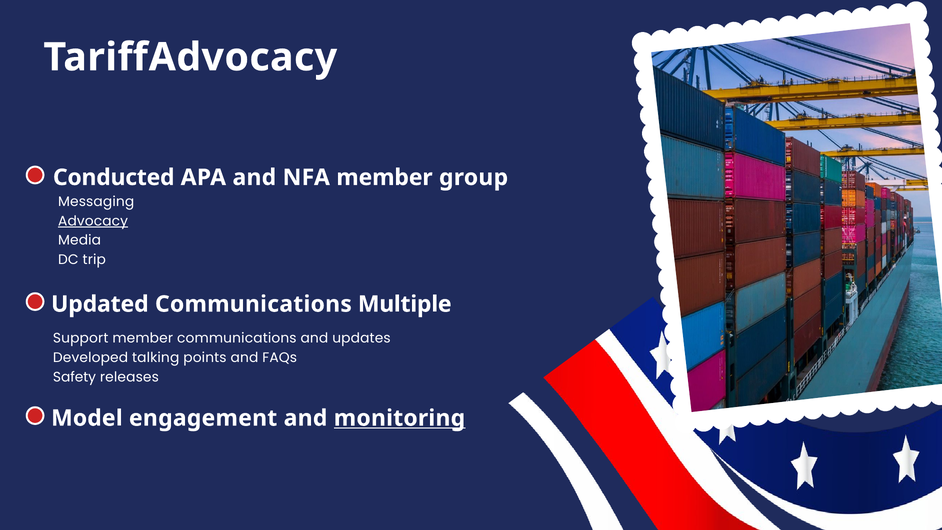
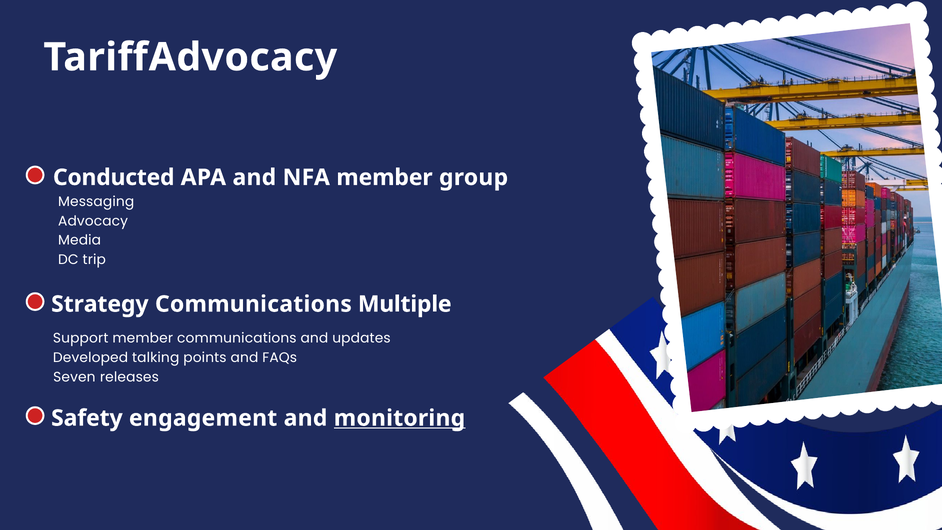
Advocacy underline: present -> none (93, 221)
Updated: Updated -> Strategy (100, 304)
Safety: Safety -> Seven (74, 377)
Model: Model -> Safety (87, 418)
